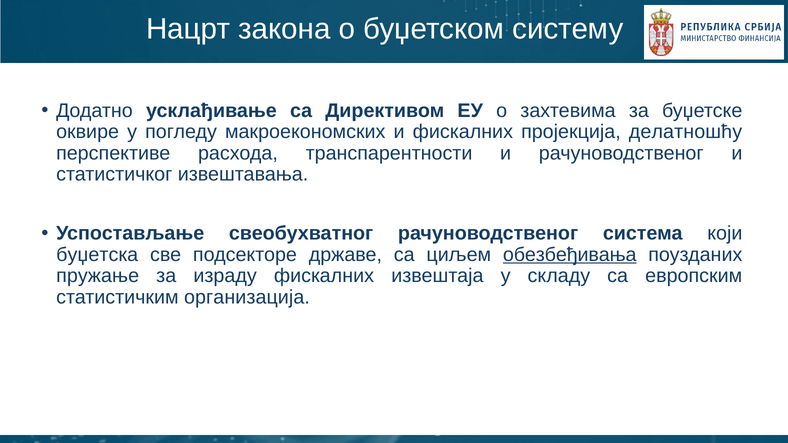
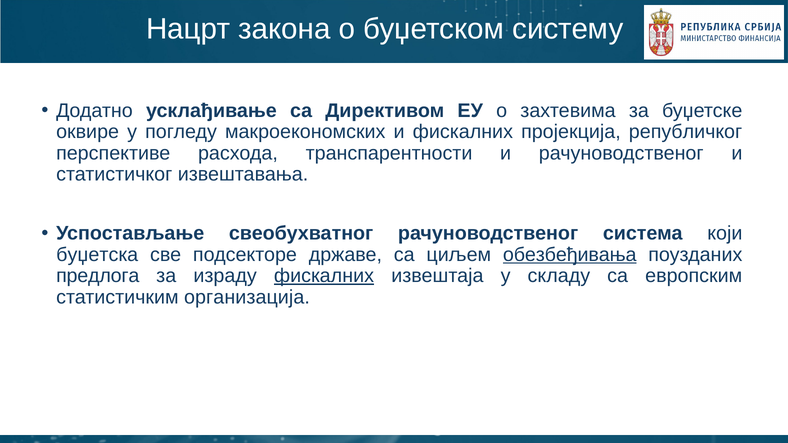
делатношћу: делатношћу -> републичког (686, 132)
пружање: пружање -> предлога (98, 276)
фискалних underline: none -> present (324, 276)
